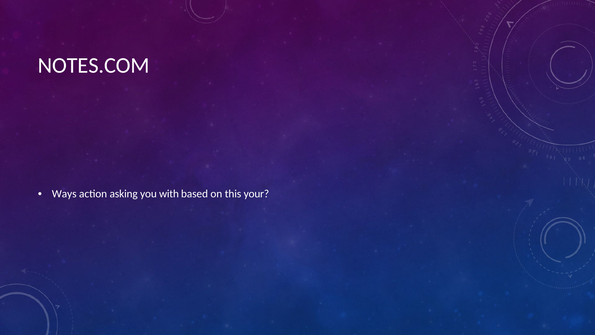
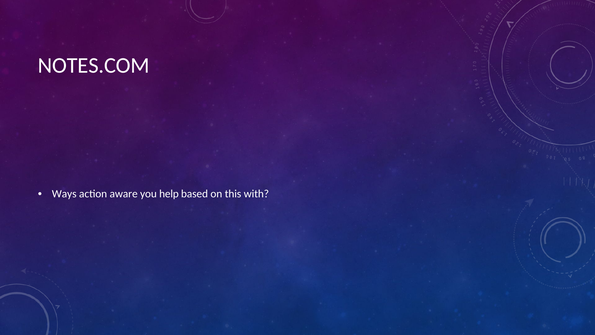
asking: asking -> aware (124, 194)
with: with -> help (169, 194)
your: your -> with (256, 194)
